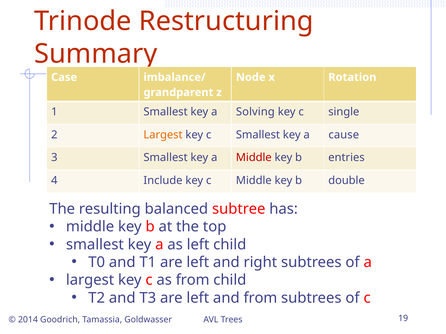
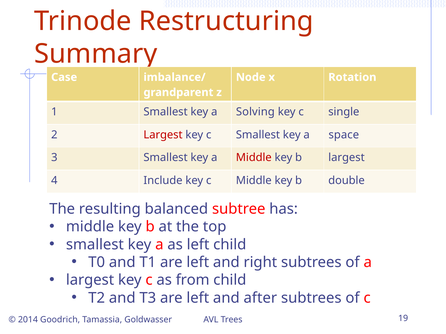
Largest colour: orange -> red (163, 135)
cause: cause -> space (344, 135)
b entries: entries -> largest (346, 158)
and from: from -> after (260, 298)
